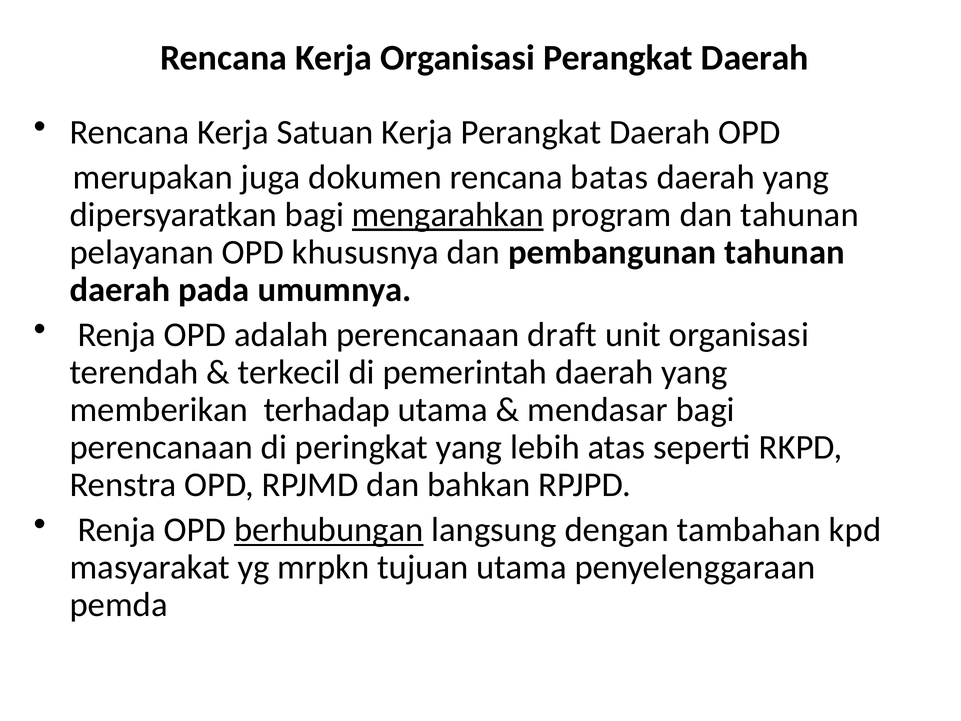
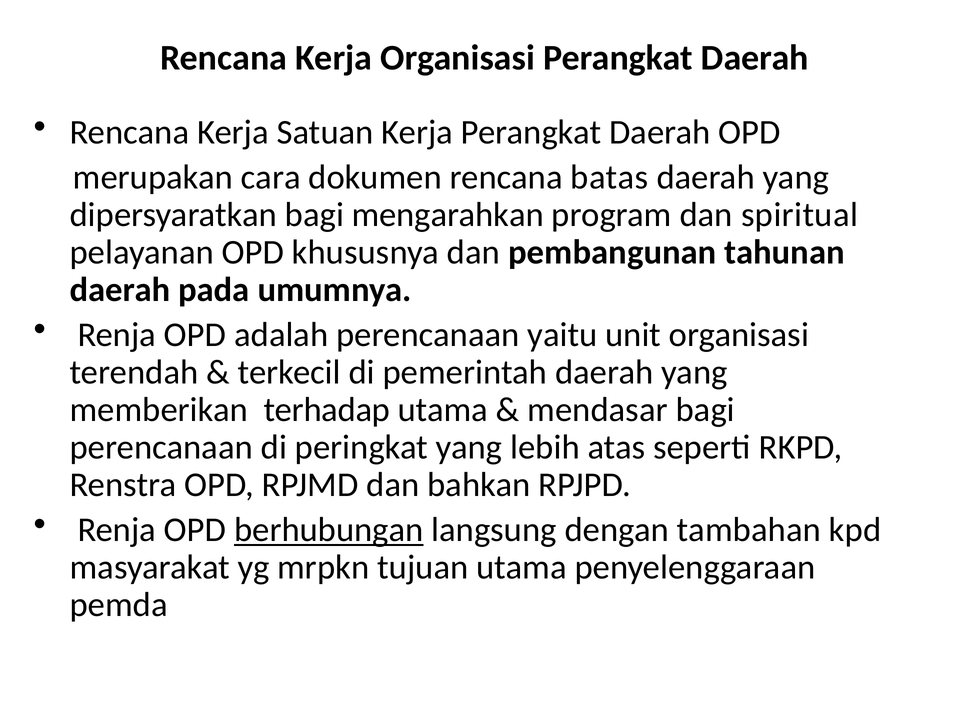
juga: juga -> cara (271, 177)
mengarahkan underline: present -> none (448, 215)
dan tahunan: tahunan -> spiritual (800, 215)
draft: draft -> yaitu (562, 335)
